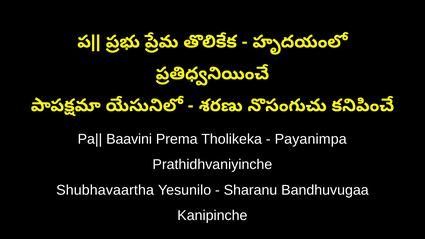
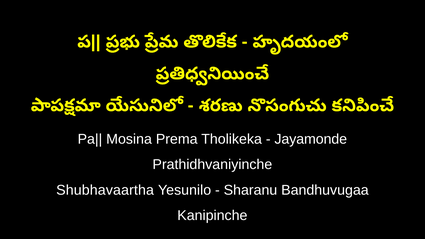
Baavini: Baavini -> Mosina (129, 139)
Payanimpa: Payanimpa -> Jayamonde (311, 139)
